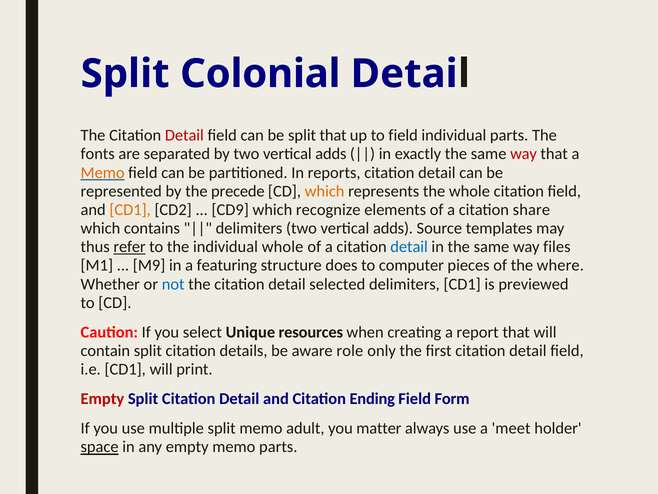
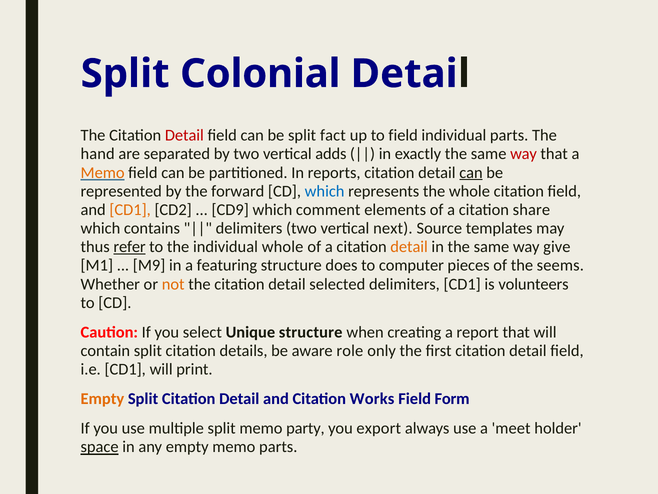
split that: that -> fact (333, 135)
fonts: fonts -> hand (98, 154)
can underline: none -> present (471, 172)
precede: precede -> forward (238, 191)
which colour: orange -> blue (325, 191)
recognize: recognize -> comment (328, 210)
delimiters two vertical adds: adds -> next (393, 228)
detail colour: blue -> orange (409, 247)
files: files -> give (557, 247)
where: where -> seems (560, 265)
not colour: blue -> orange (173, 284)
previewed: previewed -> volunteers (534, 284)
Unique resources: resources -> structure (311, 332)
Empty colour: red -> orange (102, 399)
Ending: Ending -> Works (372, 399)
adult: adult -> party (305, 428)
matter: matter -> export (379, 428)
